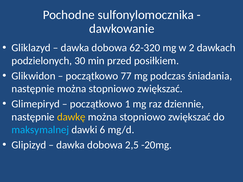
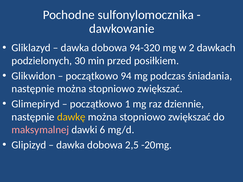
62-320: 62-320 -> 94-320 (145, 48)
77: 77 -> 94 (126, 76)
maksymalnej colour: light blue -> pink (40, 130)
